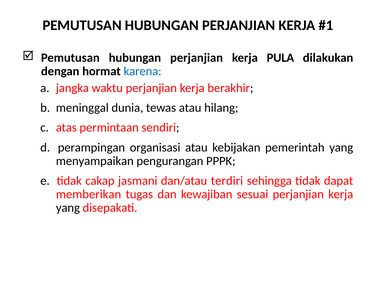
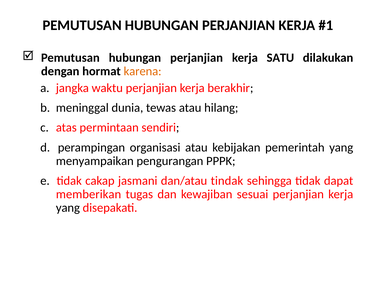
PULA: PULA -> SATU (280, 58)
karena colour: blue -> orange (143, 71)
terdiri: terdiri -> tindak (227, 181)
